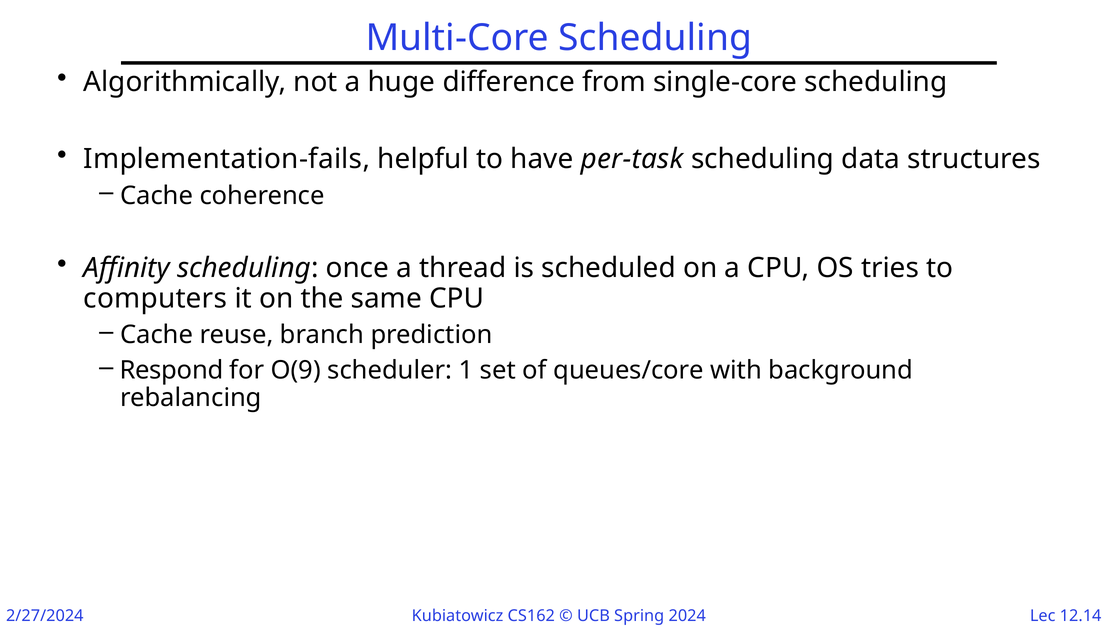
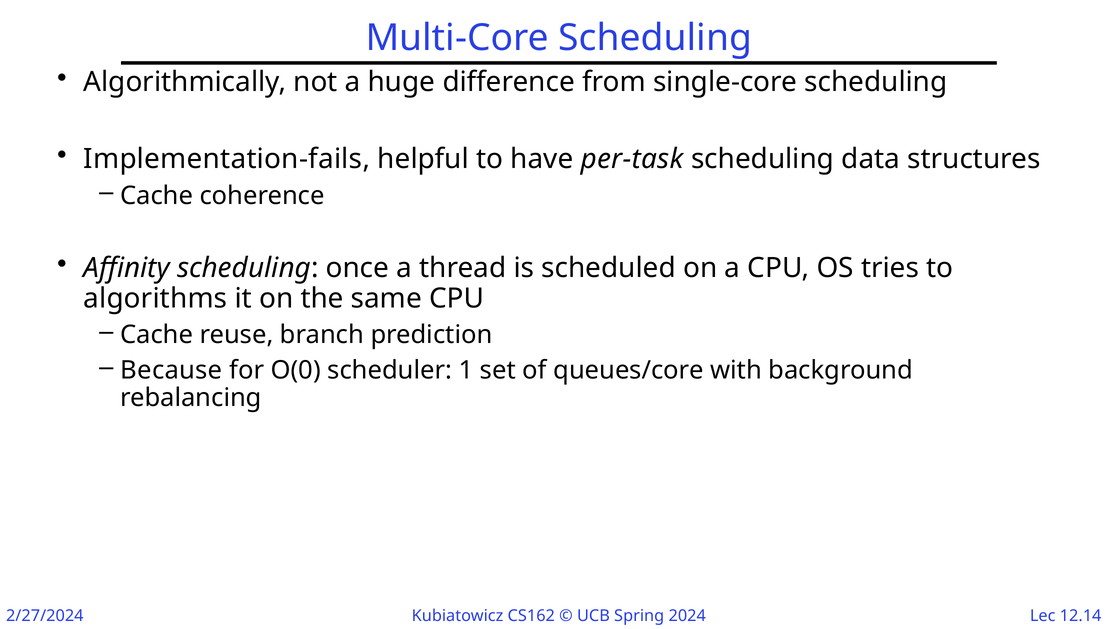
computers: computers -> algorithms (155, 298)
Respond: Respond -> Because (171, 370)
O(9: O(9 -> O(0 (296, 370)
